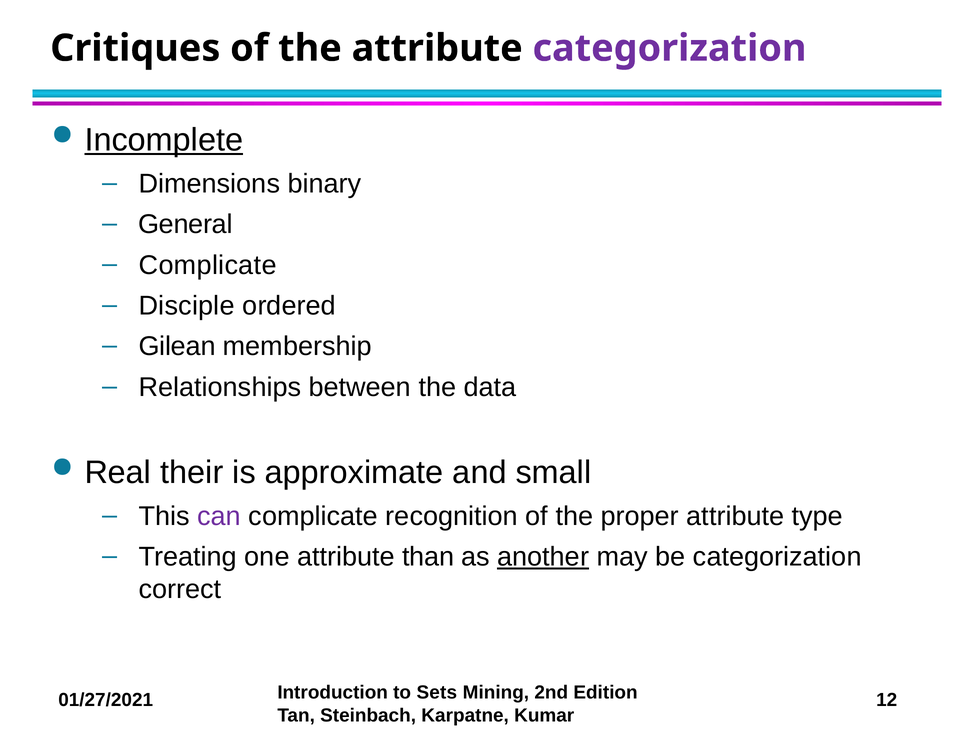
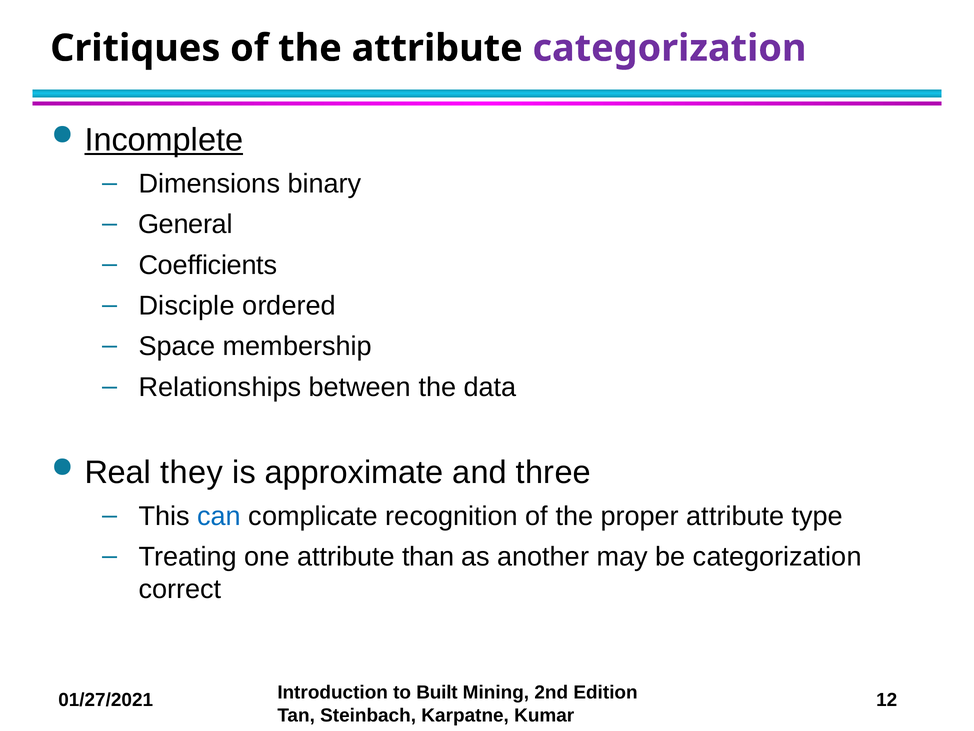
Complicate: Complicate -> Coefficients (208, 265)
Gilean: Gilean -> Space (177, 346)
their: their -> they (192, 472)
small: small -> three (553, 472)
can colour: purple -> blue (219, 516)
another underline: present -> none (543, 556)
Sets: Sets -> Built (437, 692)
